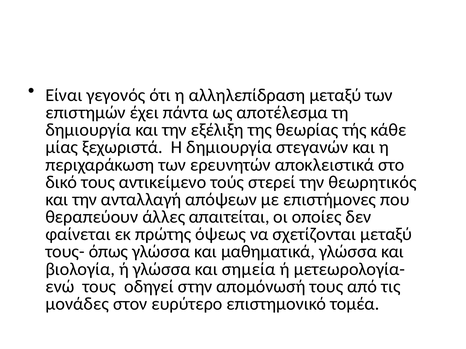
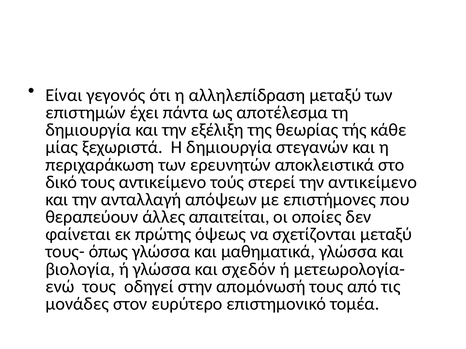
την θεωρητικός: θεωρητικός -> αντικείμενο (373, 182)
σημεία: σημεία -> σχεδόν (249, 269)
